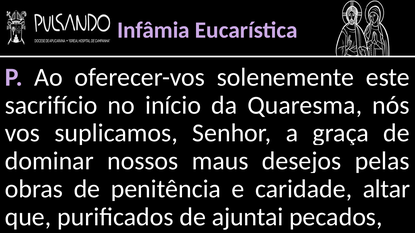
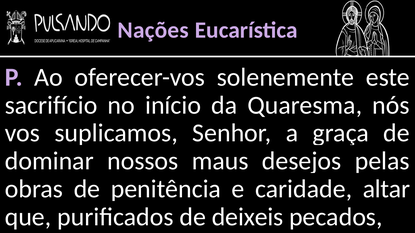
Infâmia: Infâmia -> Nações (153, 30)
ajuntai: ajuntai -> deixeis (248, 217)
